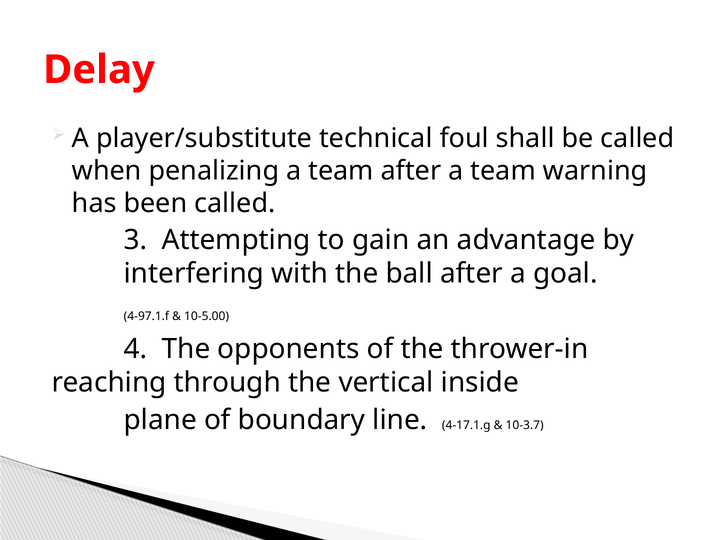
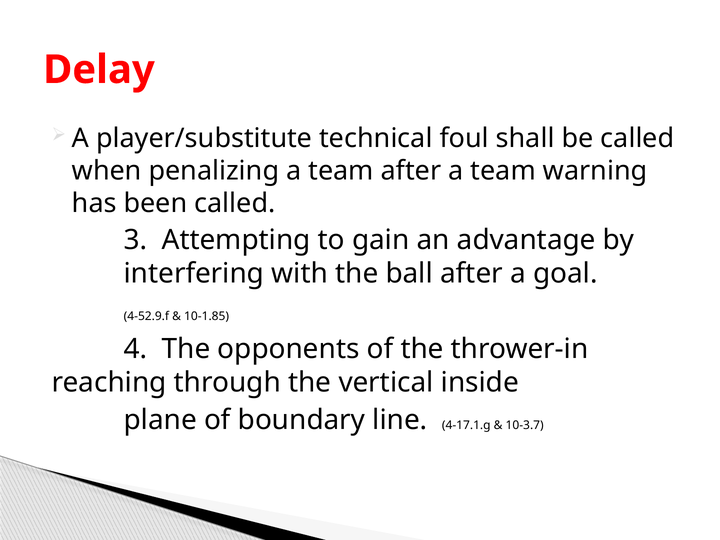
4-97.1.f: 4-97.1.f -> 4-52.9.f (146, 317)
10-5.00: 10-5.00 -> 10-1.85 (207, 317)
